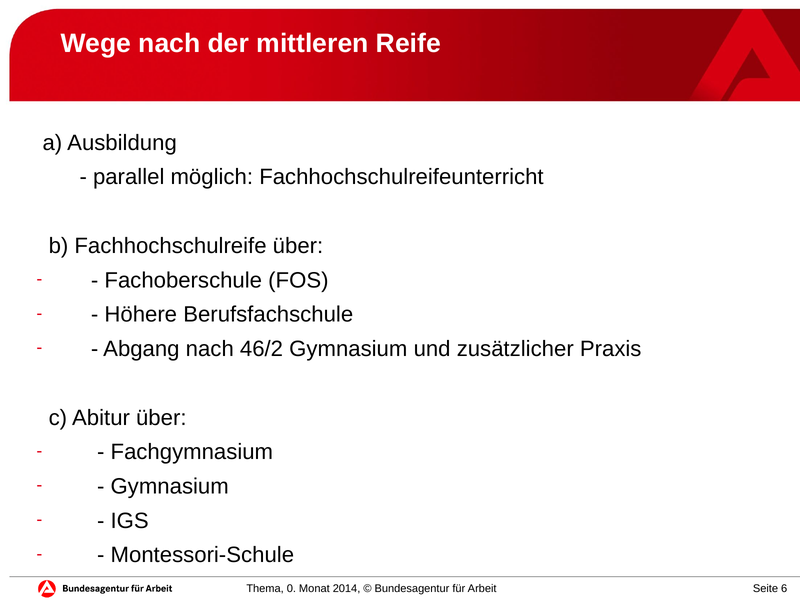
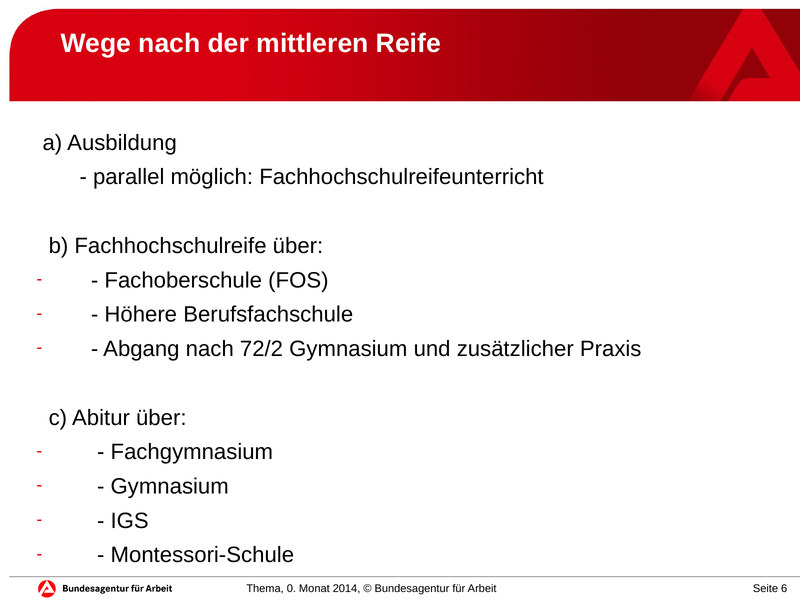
46/2: 46/2 -> 72/2 (261, 349)
